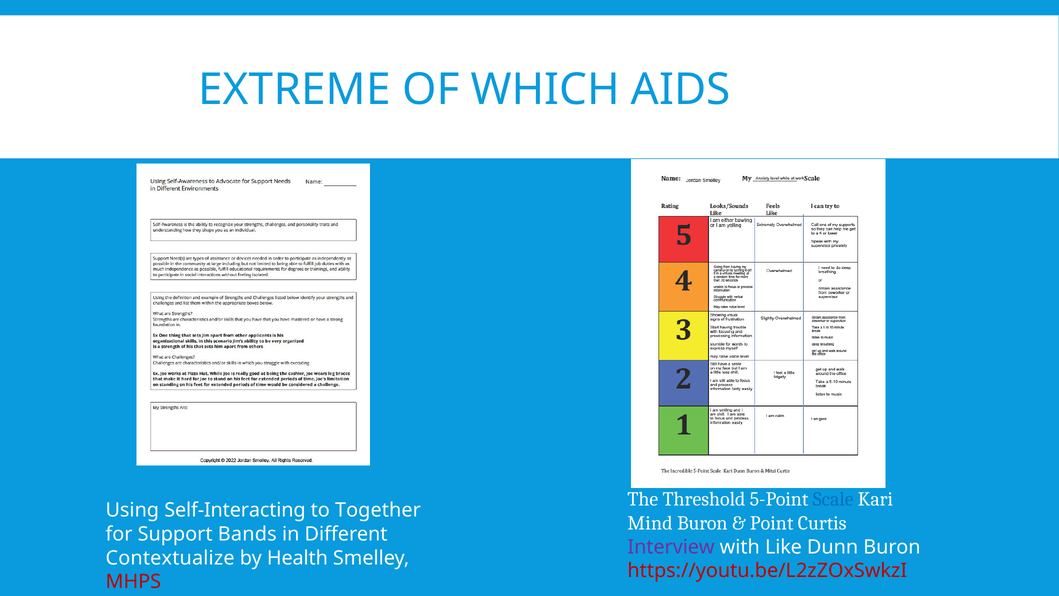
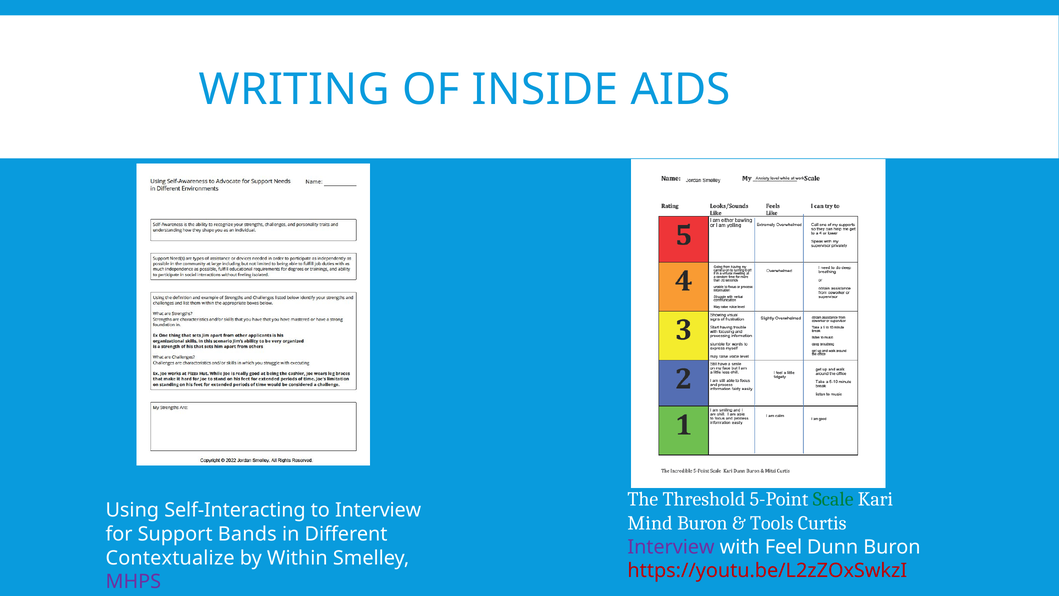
EXTREME: EXTREME -> WRITING (294, 90)
WHICH: WHICH -> INSIDE (545, 90)
Scale colour: blue -> green (833, 499)
to Together: Together -> Interview (378, 510)
Point: Point -> Tools (772, 523)
Like: Like -> Feel (784, 547)
Health: Health -> Within (297, 558)
MHPS colour: red -> purple (133, 582)
